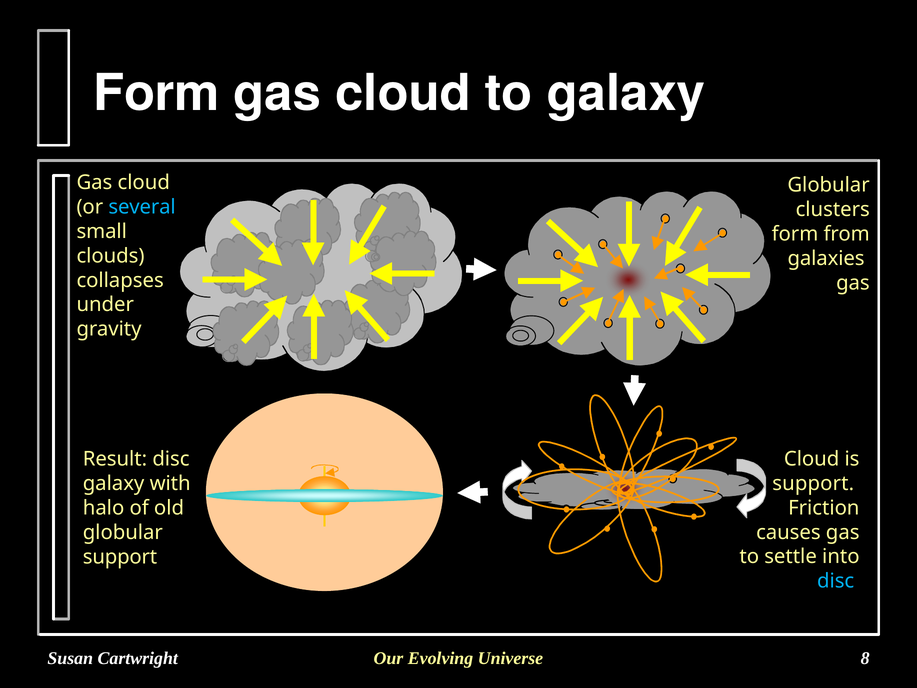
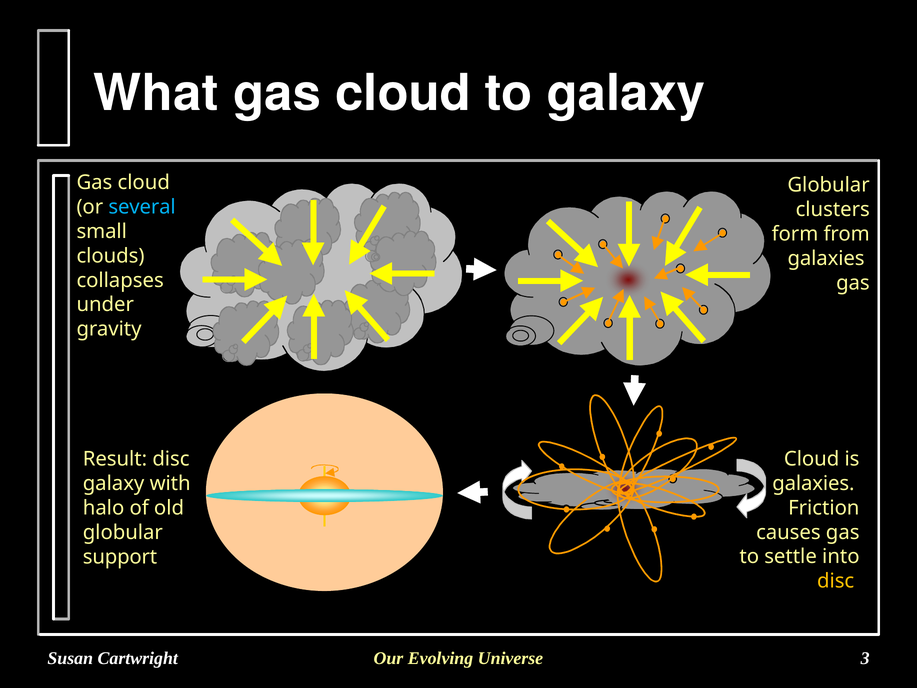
Form: Form -> What (156, 93)
support: support -> galaxies (813, 483)
disc colour: light blue -> yellow (836, 581)
8: 8 -> 3 (865, 658)
